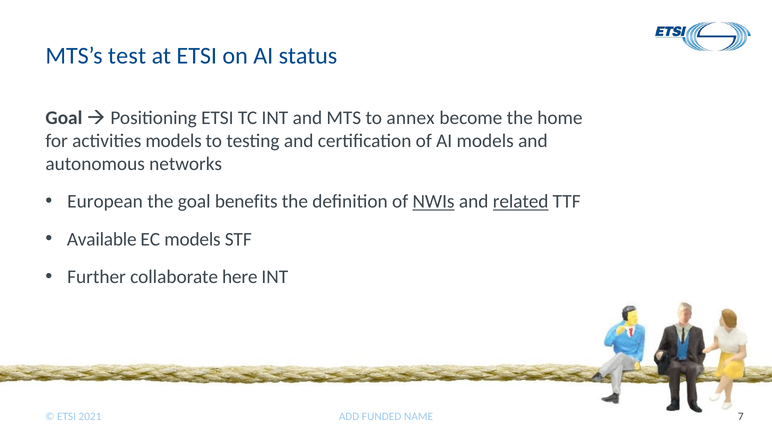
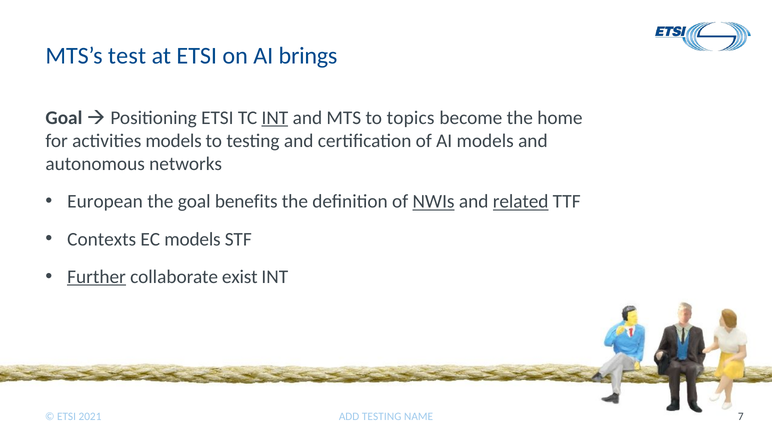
status: status -> brings (308, 56)
INT underline: none -> present (275, 118)
annex: annex -> topics (411, 118)
Available: Available -> Contexts (102, 239)
Further underline: none -> present (97, 277)
here: here -> exist (240, 277)
ADD FUNDED: FUNDED -> TESTING (382, 417)
